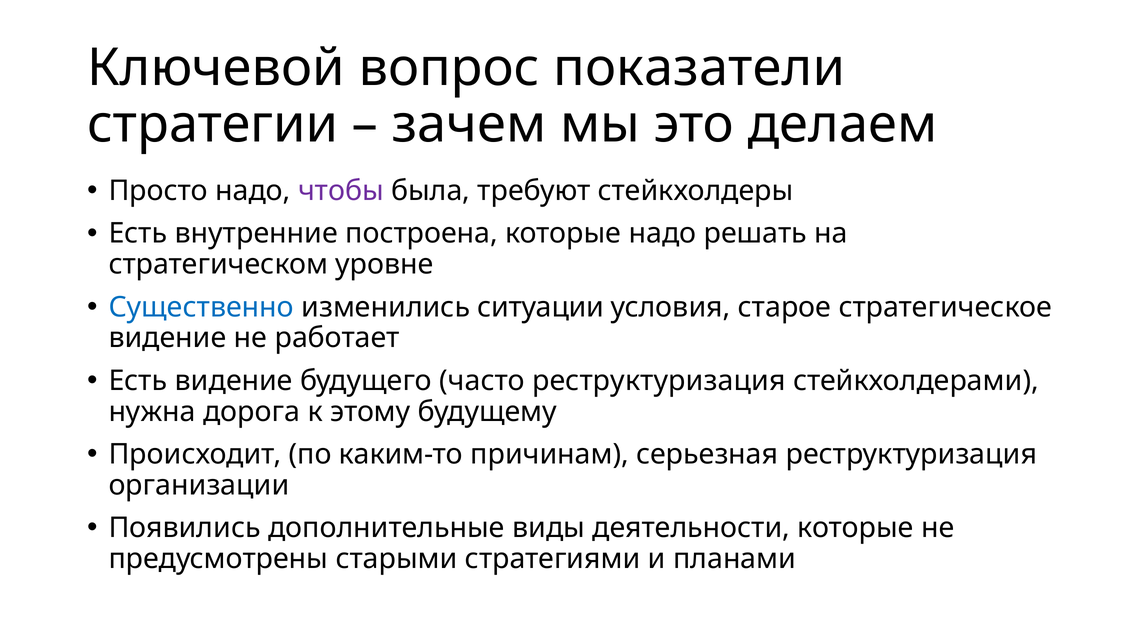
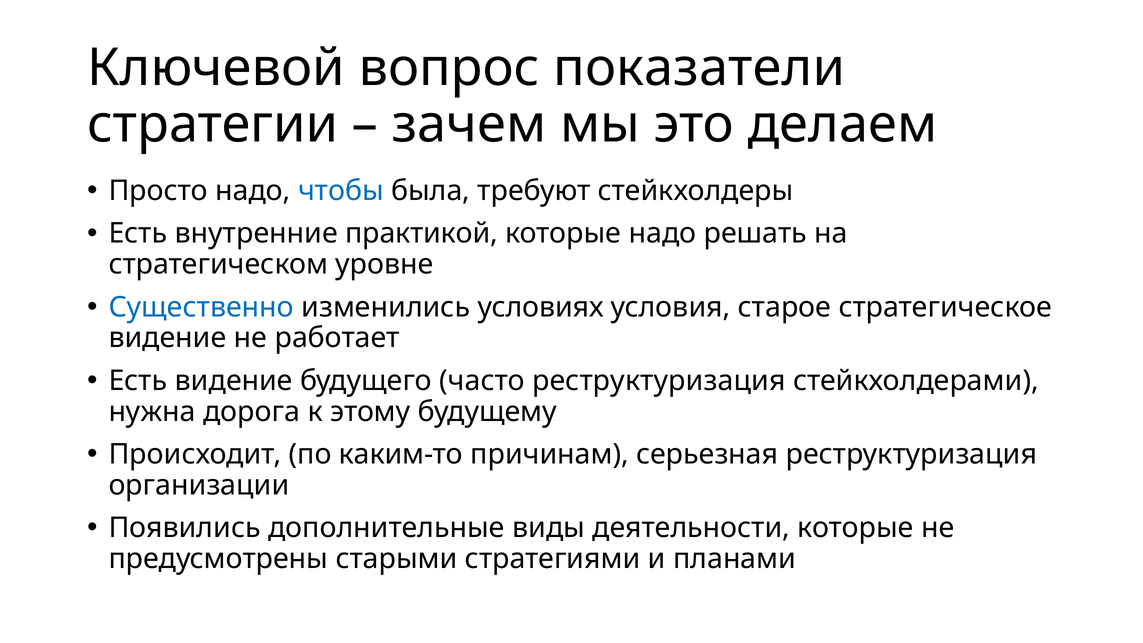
чтобы colour: purple -> blue (341, 191)
построена: построена -> практикой (422, 233)
ситуации: ситуации -> условиях (541, 307)
